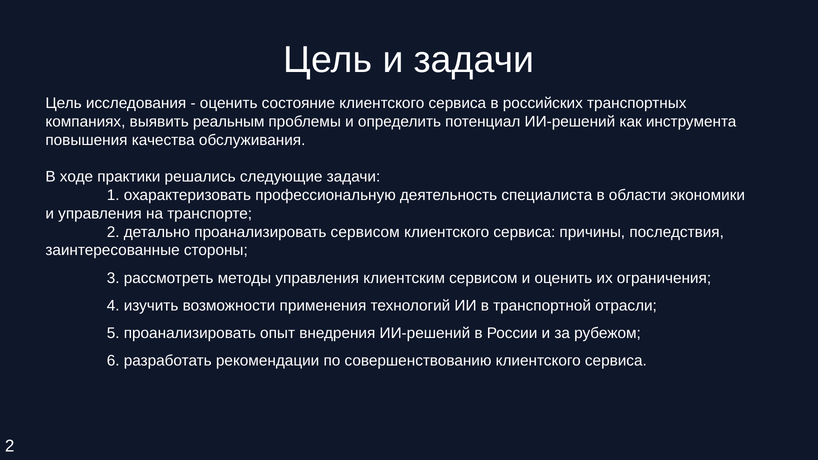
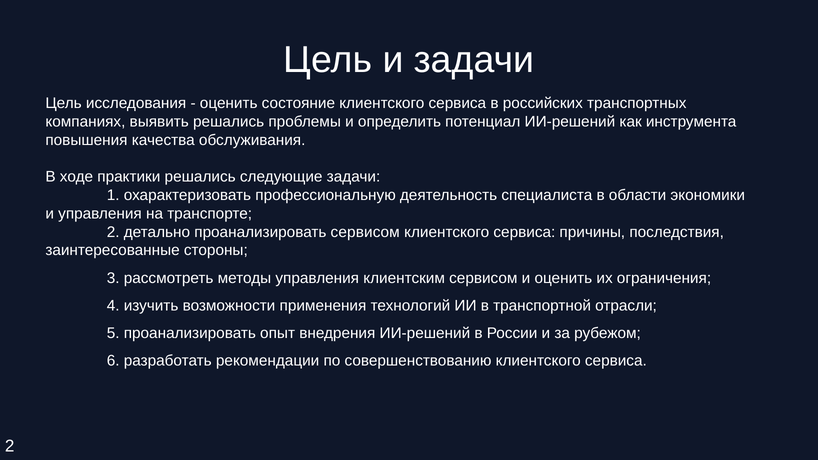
выявить реальным: реальным -> решались (229, 122)
